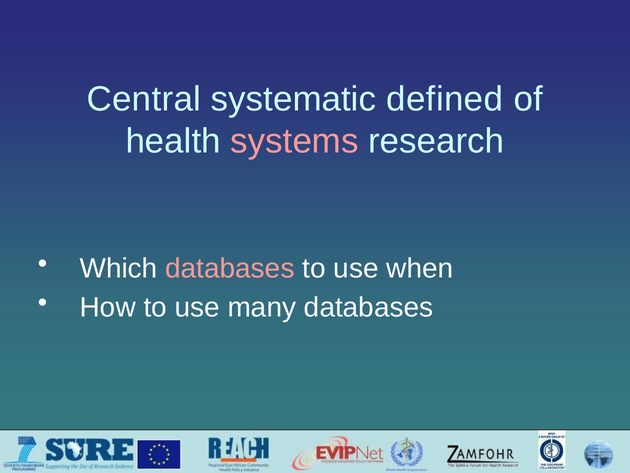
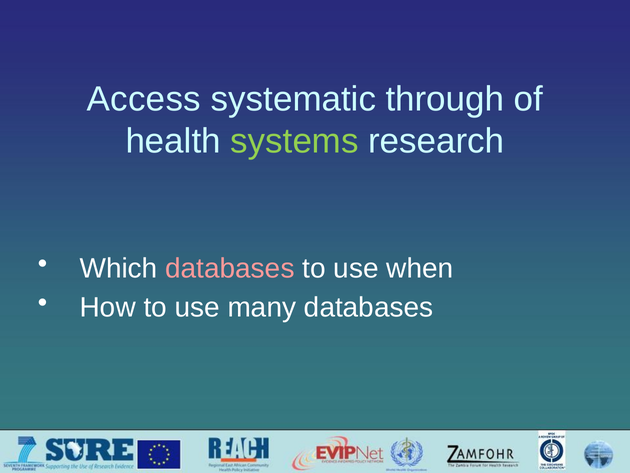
Central: Central -> Access (144, 99)
defined: defined -> through (445, 99)
systems colour: pink -> light green (295, 141)
